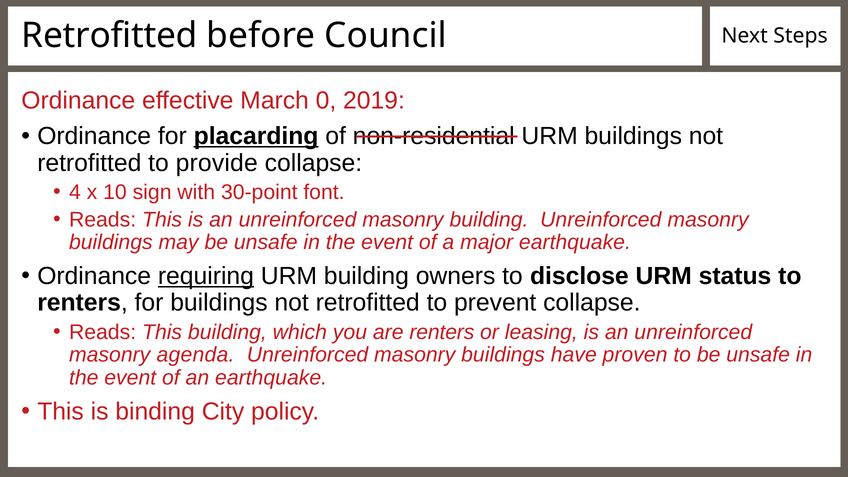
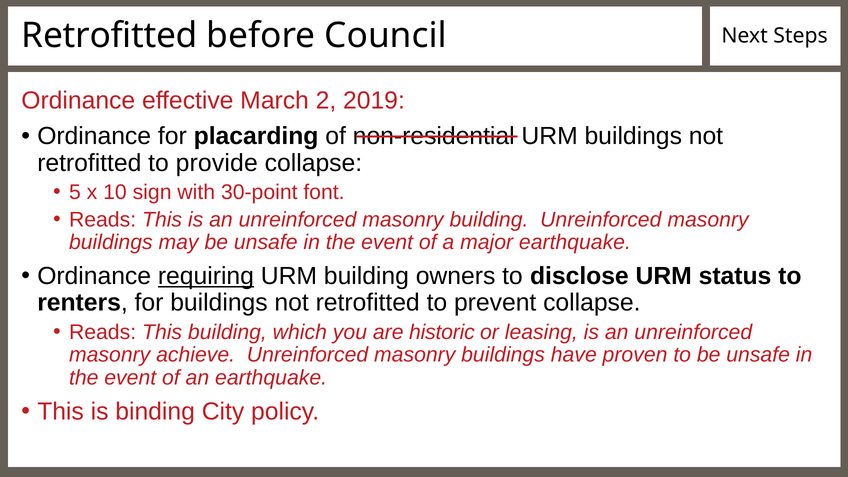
0: 0 -> 2 (326, 101)
placarding underline: present -> none (256, 136)
4: 4 -> 5 (75, 192)
are renters: renters -> historic (442, 332)
agenda: agenda -> achieve (196, 355)
